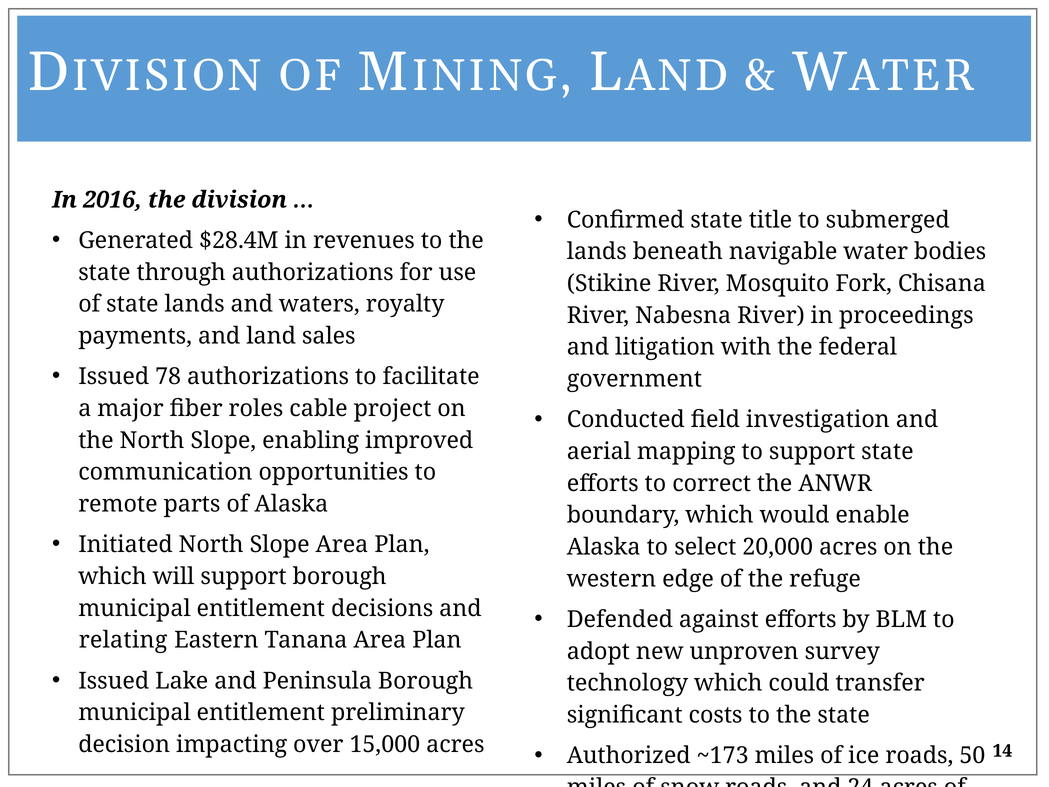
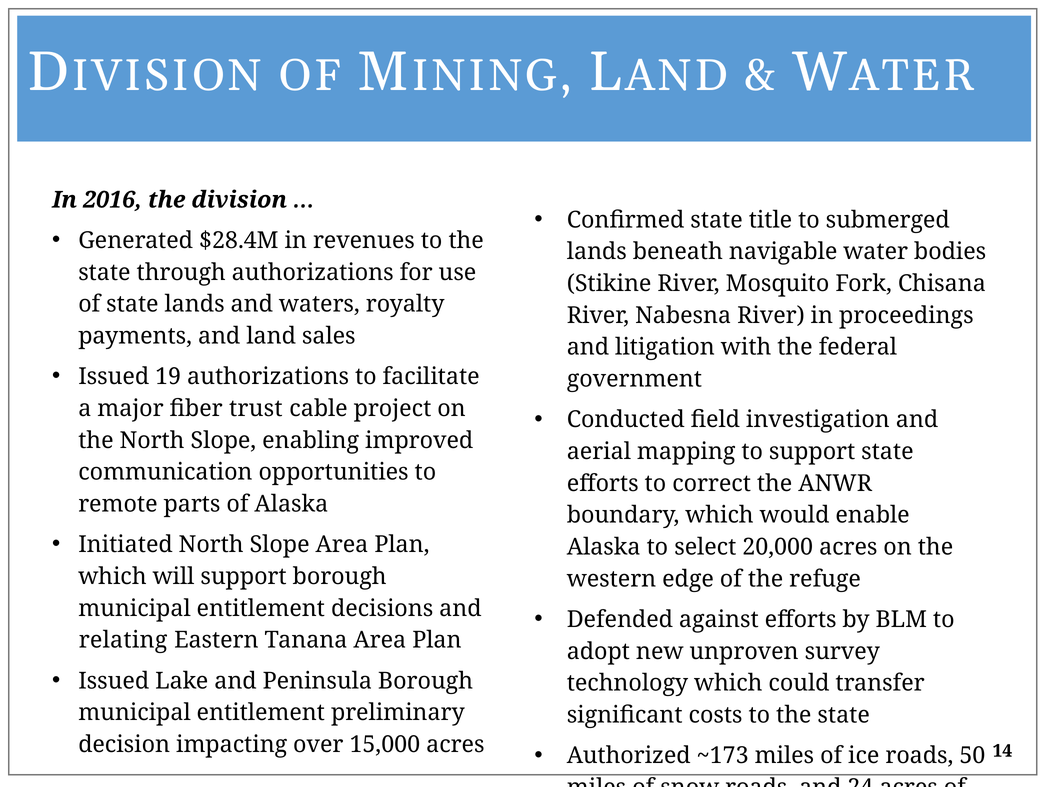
78: 78 -> 19 (168, 377)
roles: roles -> trust (256, 408)
